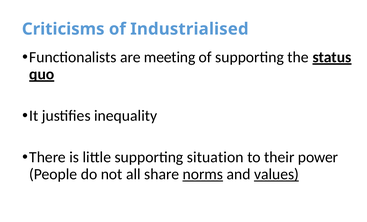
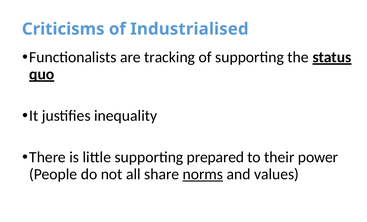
meeting: meeting -> tracking (170, 57)
situation: situation -> prepared (215, 157)
values underline: present -> none (276, 174)
